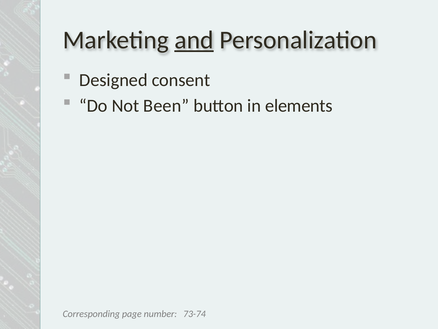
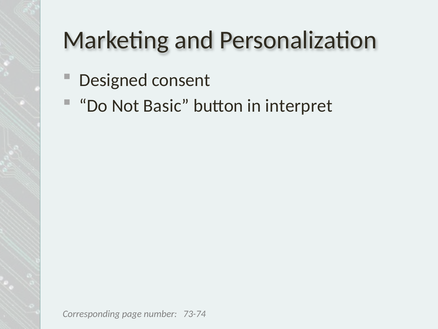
and underline: present -> none (194, 40)
Been: Been -> Basic (166, 106)
elements: elements -> interpret (299, 106)
